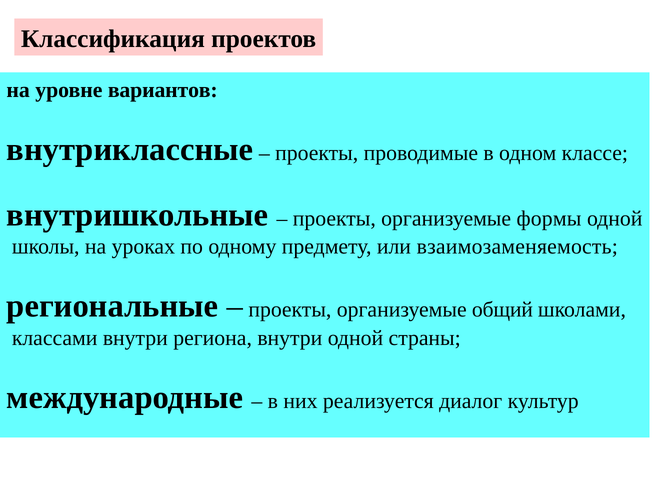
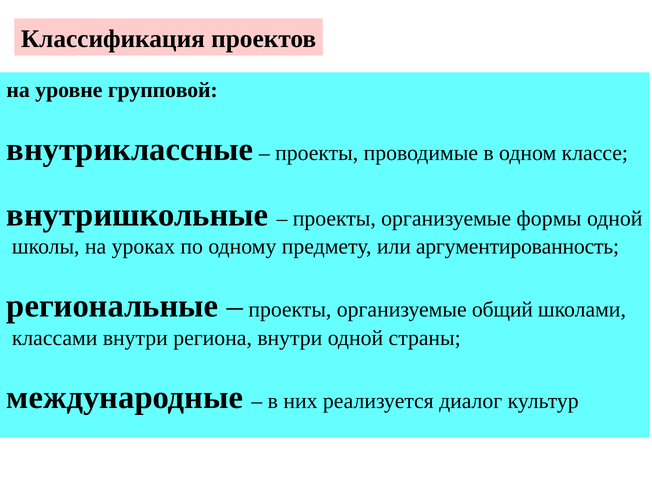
вариантов: вариантов -> групповой (163, 90)
взаимозаменяемость: взаимозаменяемость -> аргументированность (517, 247)
